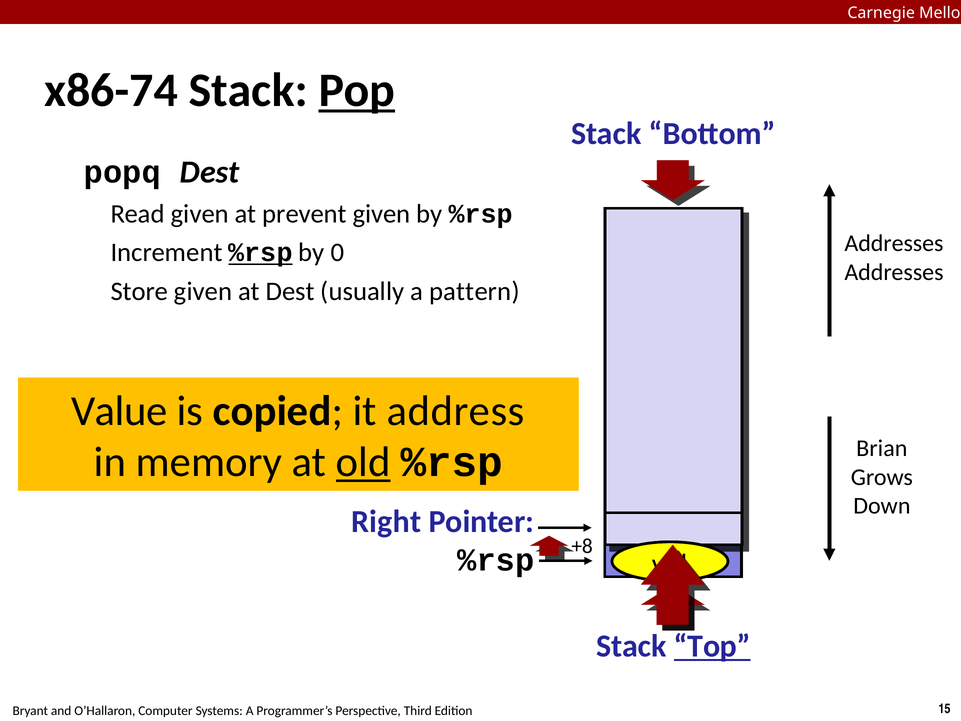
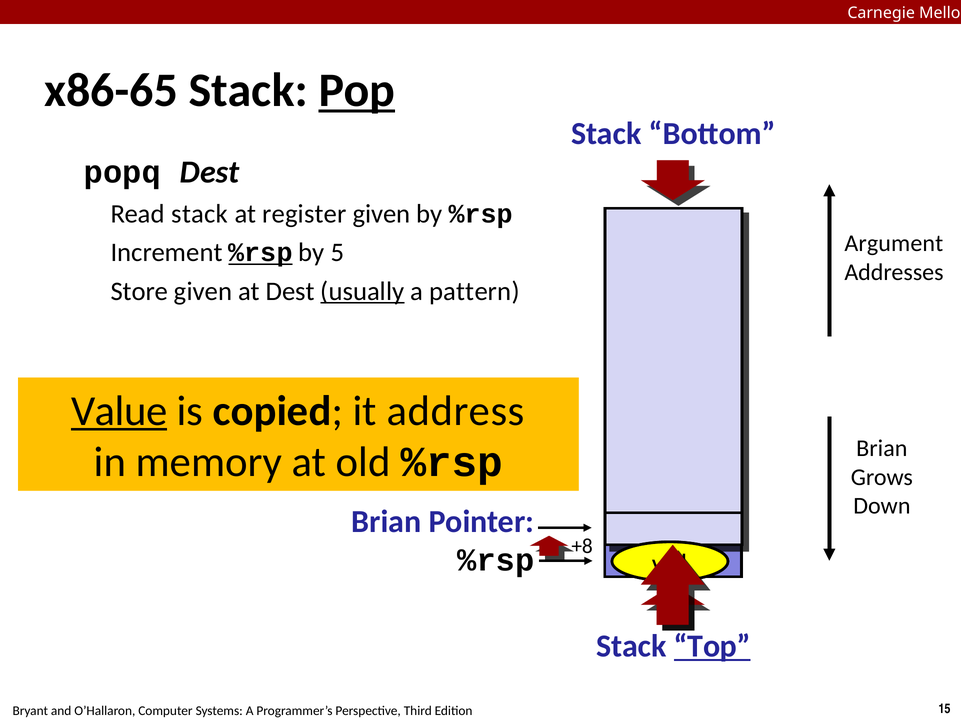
x86-74: x86-74 -> x86-65 (111, 90)
given: given -> stack (200, 214)
prevent: prevent -> register (304, 214)
Addresses: Addresses -> Argument (894, 243)
0: 0 -> 5 (337, 253)
usually underline: none -> present (362, 291)
Value underline: none -> present (119, 411)
old underline: present -> none (363, 462)
Right: Right -> Brian (386, 522)
